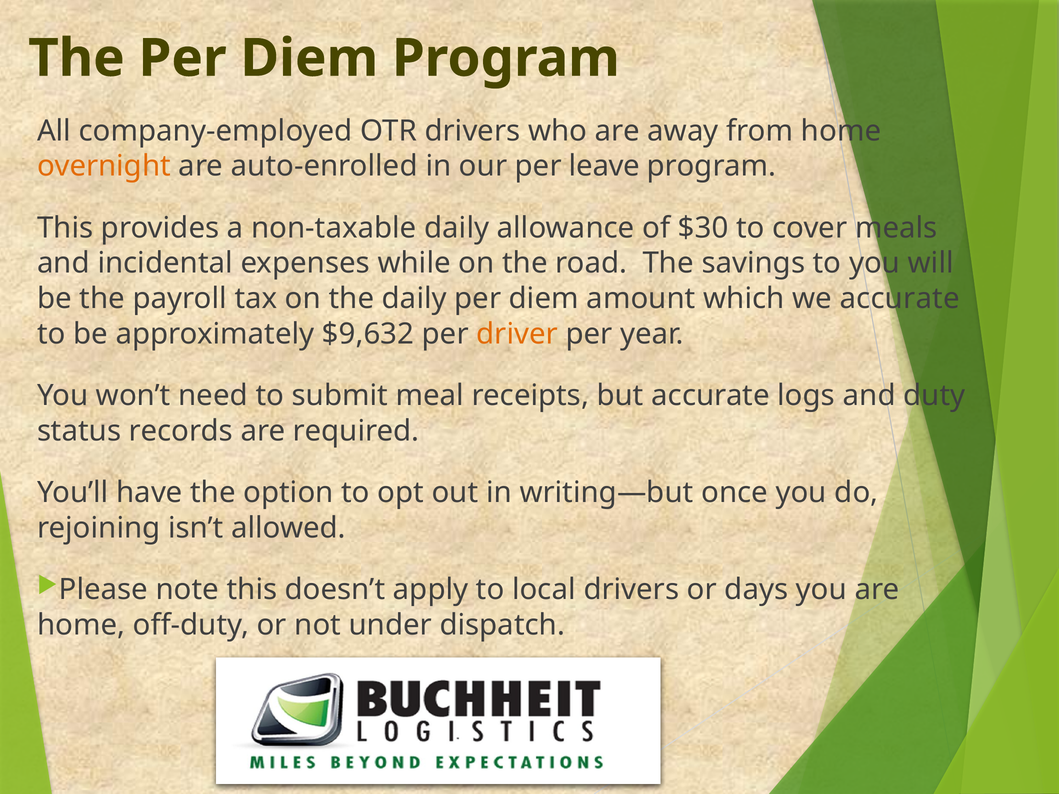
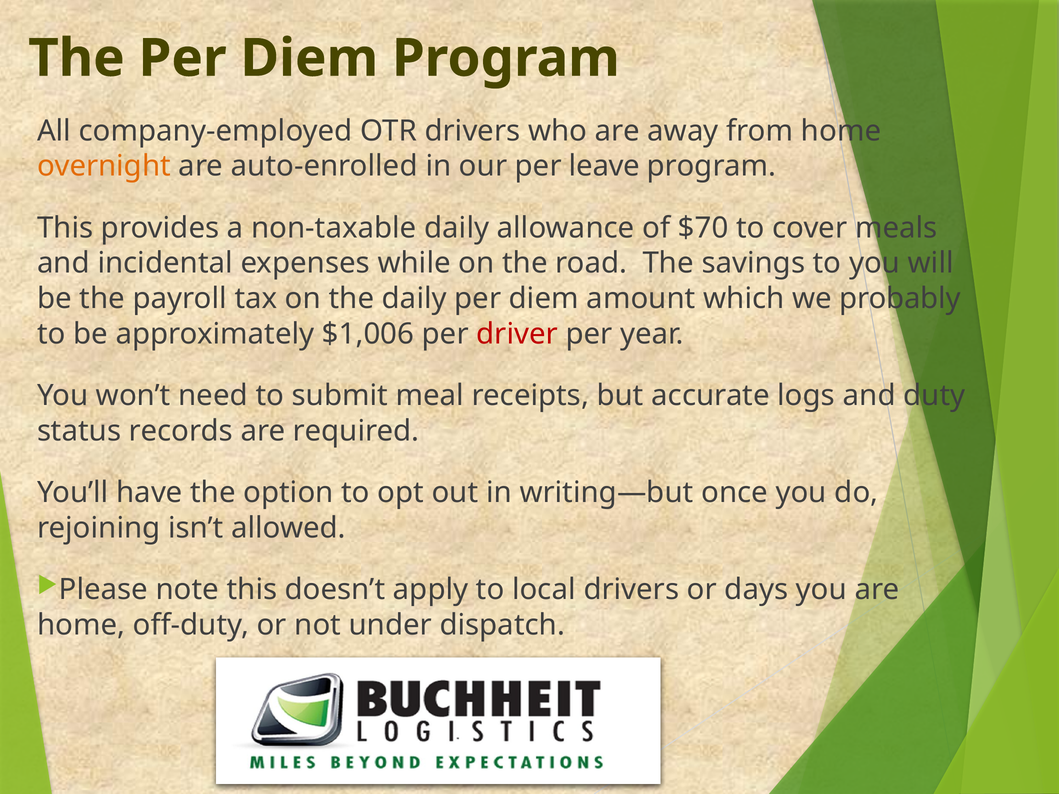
$30: $30 -> $70 (703, 228)
we accurate: accurate -> probably (900, 299)
$9,632: $9,632 -> $1,006 (368, 334)
driver colour: orange -> red (517, 334)
